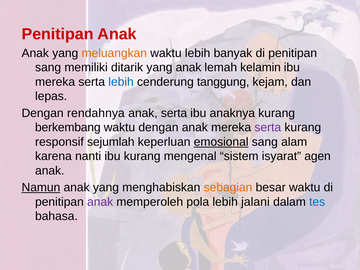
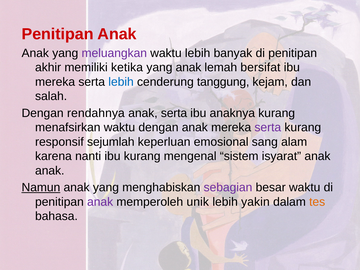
meluangkan colour: orange -> purple (114, 53)
sang: sang -> akhir (48, 67)
ditarik: ditarik -> ketika (127, 67)
kelamin: kelamin -> bersifat (260, 67)
lepas: lepas -> salah (51, 96)
berkembang: berkembang -> menafsirkan (68, 127)
emosional underline: present -> none (221, 142)
isyarat agen: agen -> anak (317, 156)
sebagian colour: orange -> purple (228, 187)
pola: pola -> unik (198, 202)
jalani: jalani -> yakin (255, 202)
tes colour: blue -> orange (317, 202)
